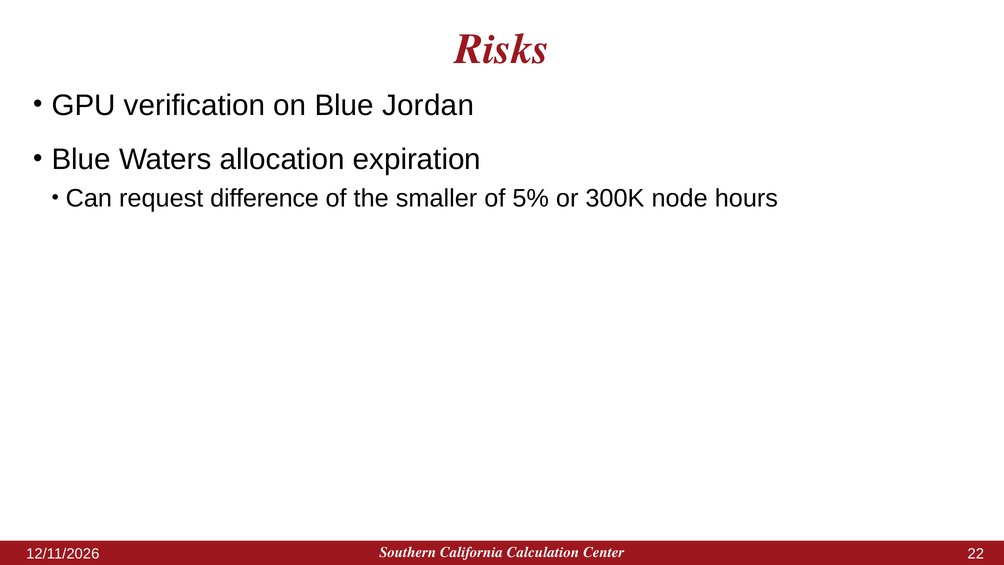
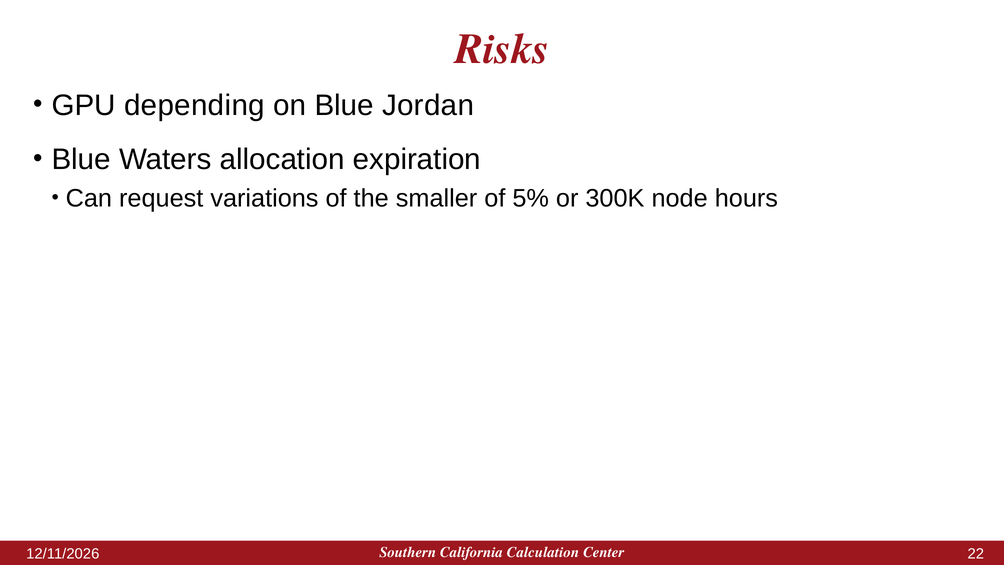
verification: verification -> depending (194, 105)
difference: difference -> variations (264, 198)
